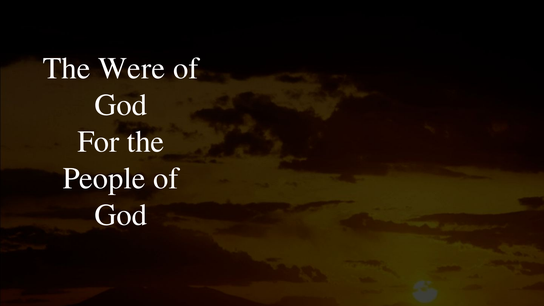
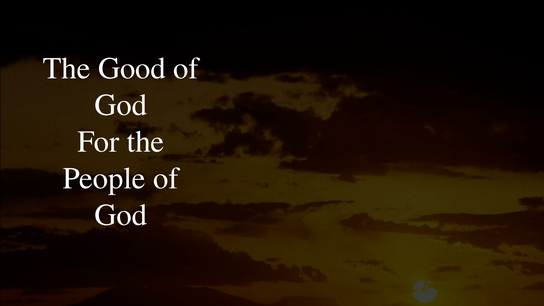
Were: Were -> Good (132, 68)
